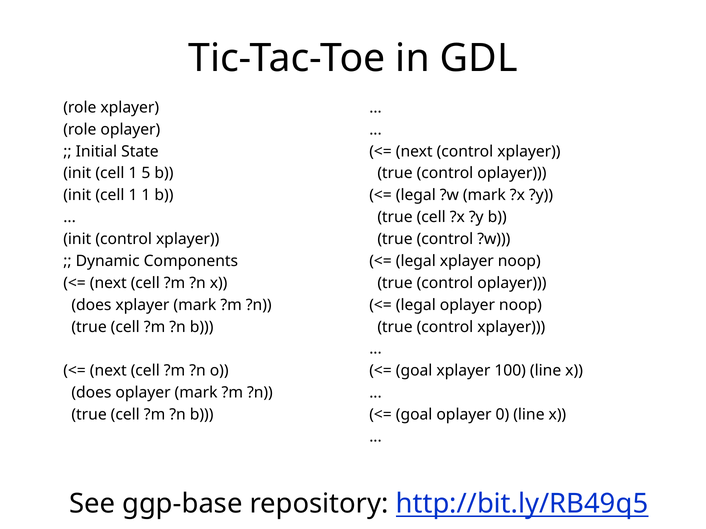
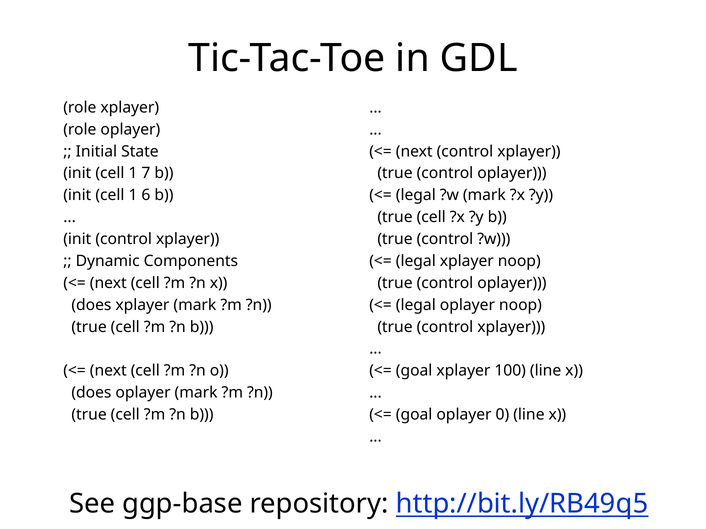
5: 5 -> 7 (146, 173)
1 1: 1 -> 6 (146, 195)
